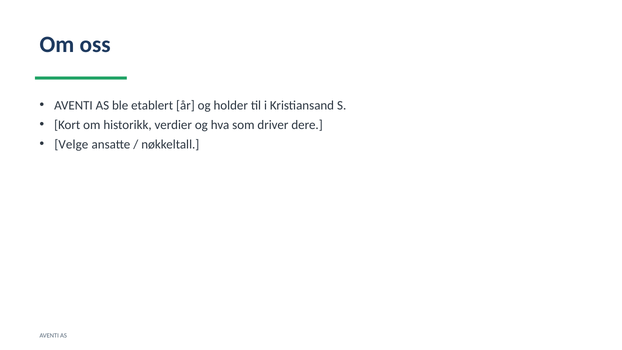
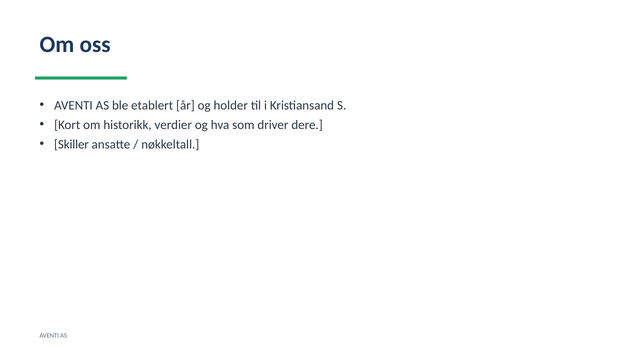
Velge: Velge -> Skiller (71, 144)
